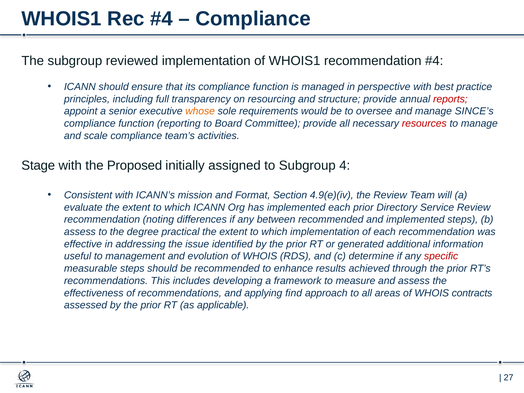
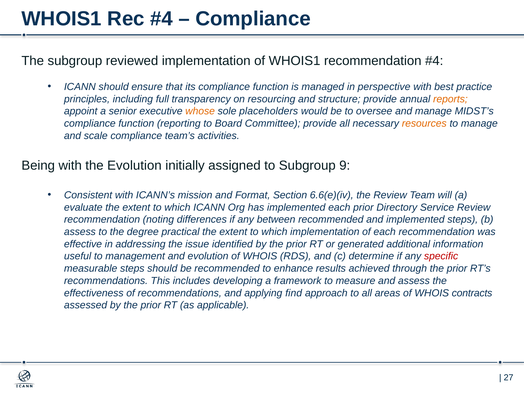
reports colour: red -> orange (450, 99)
requirements: requirements -> placeholders (269, 111)
SINCE’s: SINCE’s -> MIDST’s (474, 111)
resources colour: red -> orange (424, 123)
Stage: Stage -> Being (38, 166)
the Proposed: Proposed -> Evolution (134, 166)
4: 4 -> 9 (345, 166)
4.9(e)(iv: 4.9(e)(iv -> 6.6(e)(iv (332, 195)
